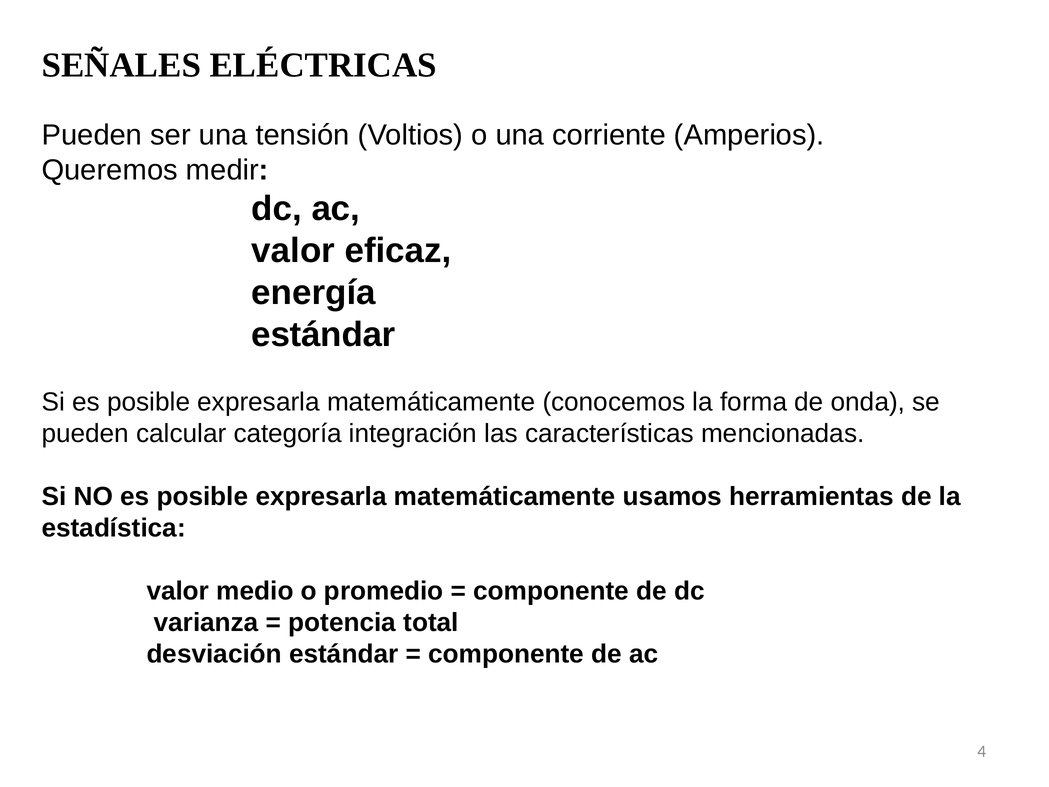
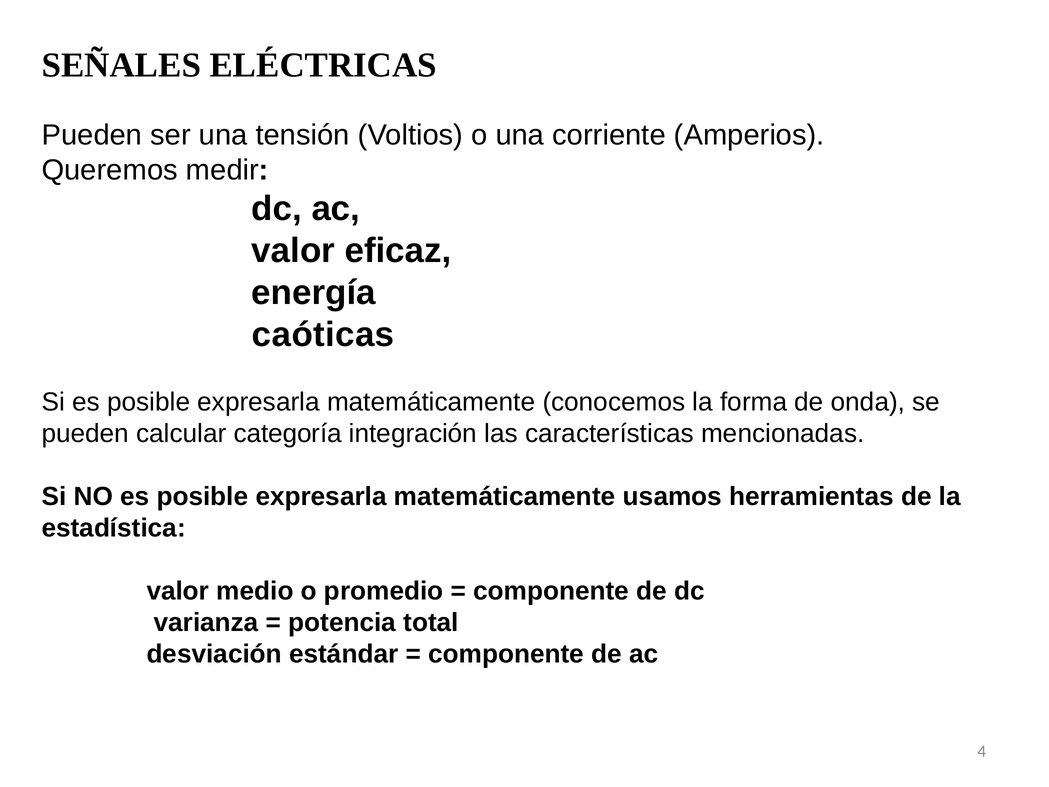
estándar: estándar -> caóticas (323, 335)
